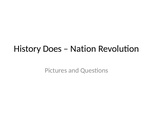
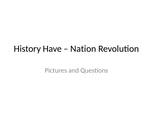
Does: Does -> Have (52, 49)
